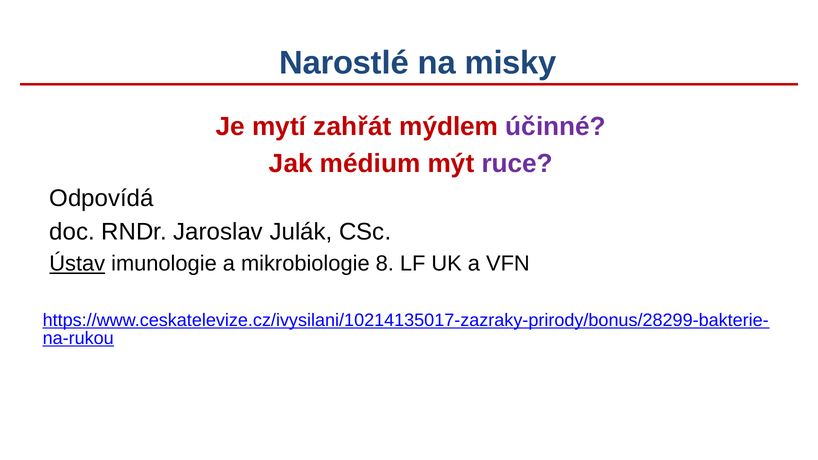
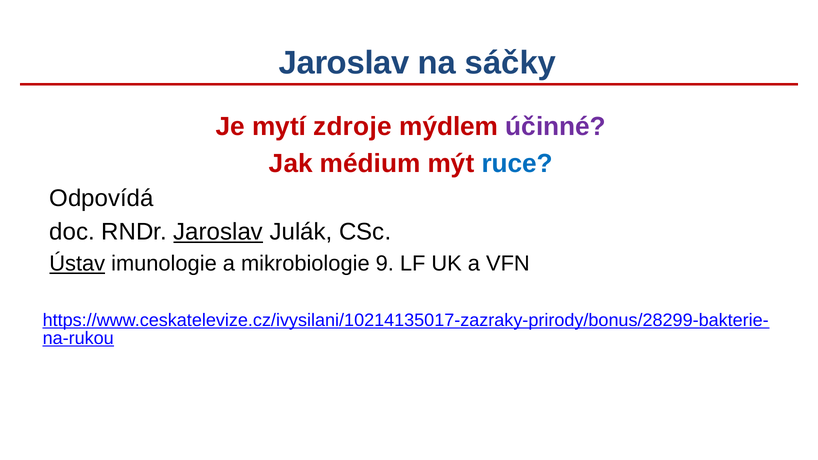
Narostlé: Narostlé -> Jaroslav (344, 63)
misky: misky -> sáčky (510, 63)
zahřát: zahřát -> zdroje (352, 127)
ruce colour: purple -> blue (517, 164)
Jaroslav underline: none -> present (218, 232)
8: 8 -> 9 (385, 264)
